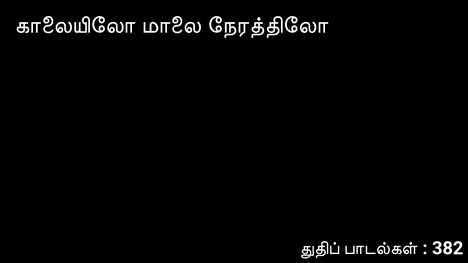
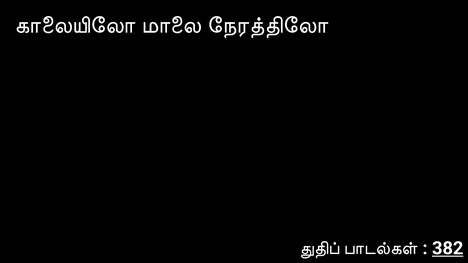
382 underline: none -> present (448, 249)
